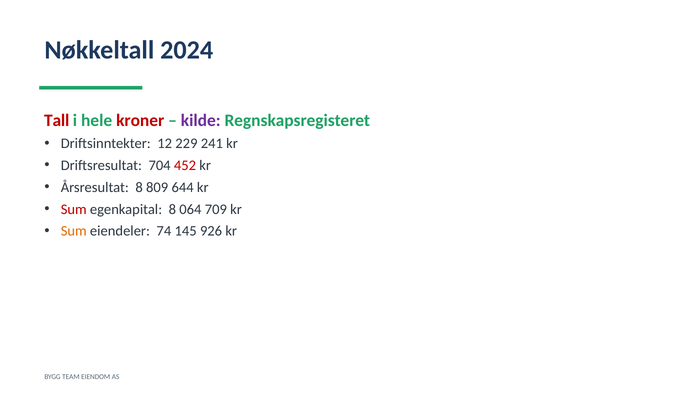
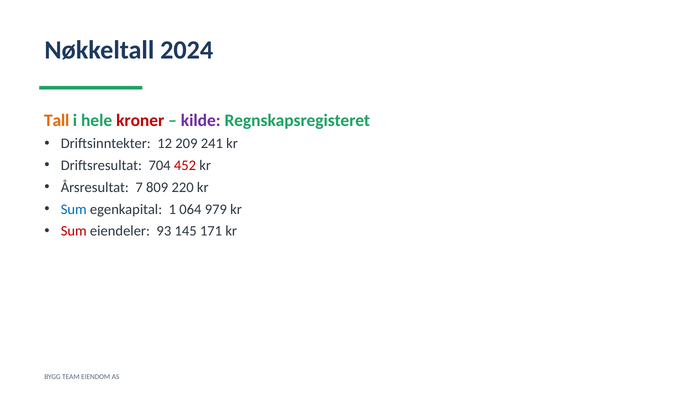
Tall colour: red -> orange (57, 120)
229: 229 -> 209 (186, 144)
Årsresultat 8: 8 -> 7 (139, 187)
644: 644 -> 220 (183, 187)
Sum colour: red -> blue (74, 209)
egenkapital 8: 8 -> 1 (172, 209)
709: 709 -> 979 (216, 209)
Sum colour: orange -> red (74, 231)
74: 74 -> 93 (164, 231)
926: 926 -> 171 (211, 231)
